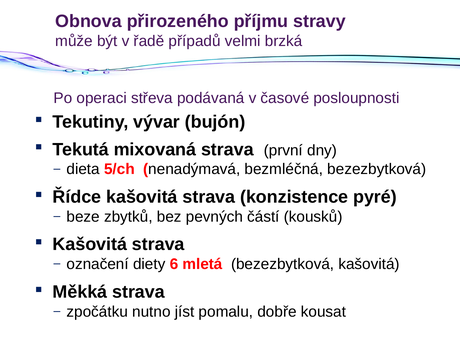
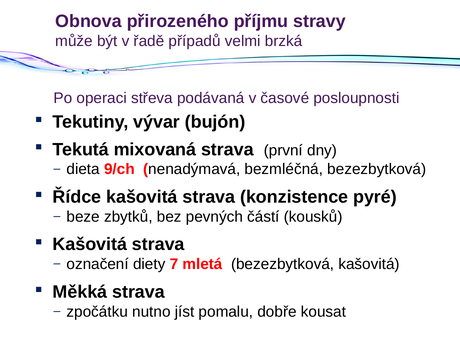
5/ch: 5/ch -> 9/ch (119, 169)
6: 6 -> 7 (174, 264)
